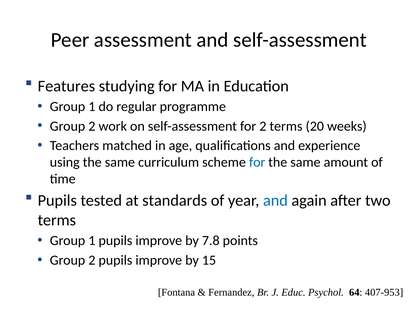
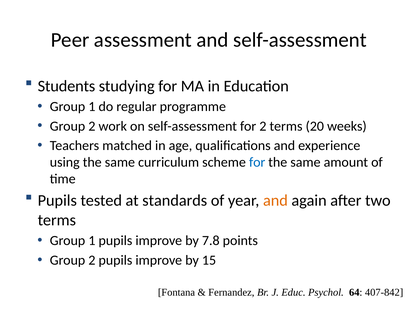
Features: Features -> Students (66, 86)
and colour: blue -> orange (275, 201)
407-953: 407-953 -> 407-842 (384, 293)
